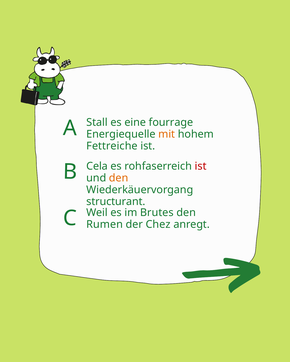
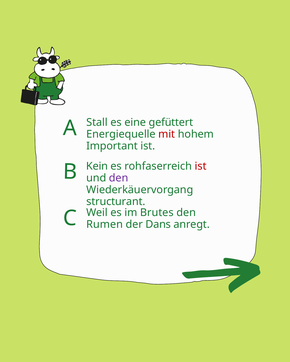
fourrage: fourrage -> gefüttert (171, 122)
mit colour: orange -> red (167, 134)
Fettreiche: Fettreiche -> Important (112, 146)
Cela: Cela -> Kein (97, 166)
den colour: orange -> purple (119, 178)
Chez: Chez -> Dans (158, 225)
